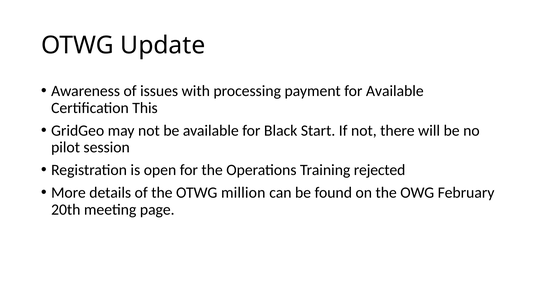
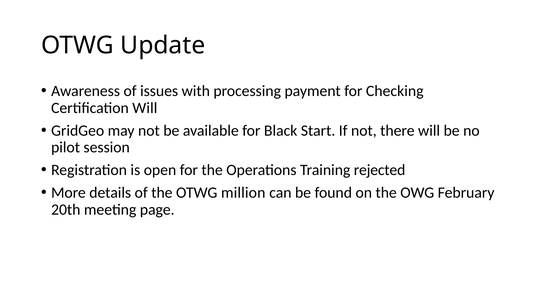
for Available: Available -> Checking (395, 91)
Certification This: This -> Will (145, 108)
